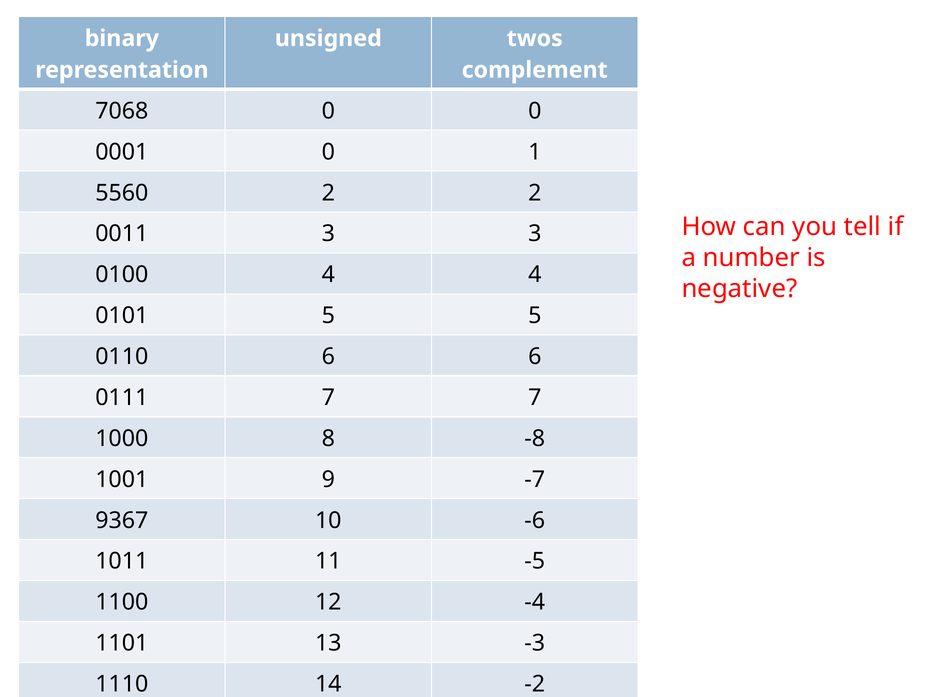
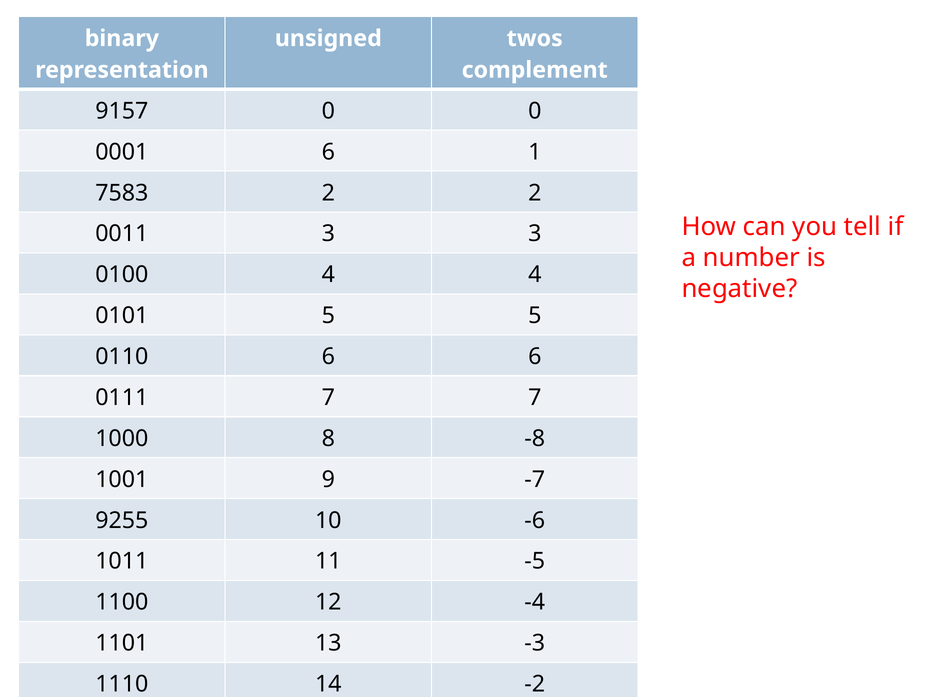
7068: 7068 -> 9157 (122, 111)
0001 0: 0 -> 6 (328, 152)
5560: 5560 -> 7583 (122, 193)
9367: 9367 -> 9255 (122, 520)
